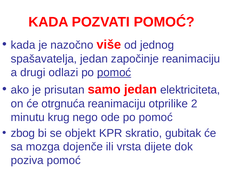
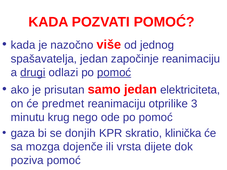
drugi underline: none -> present (33, 73)
otrgnuća: otrgnuća -> predmet (63, 104)
2: 2 -> 3 (194, 104)
zbog: zbog -> gaza (23, 133)
objekt: objekt -> donjih (80, 133)
gubitak: gubitak -> klinička (183, 133)
